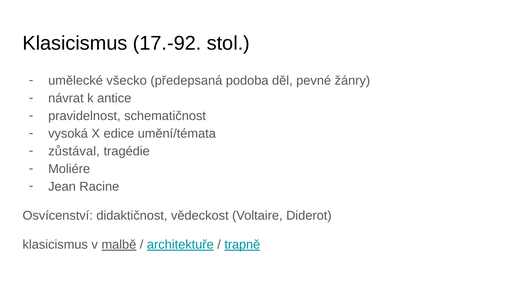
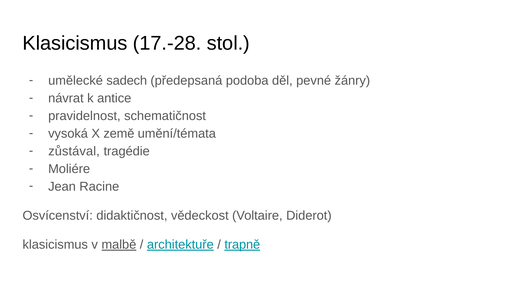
17.-92: 17.-92 -> 17.-28 (167, 43)
všecko: všecko -> sadech (127, 81)
edice: edice -> země (119, 133)
